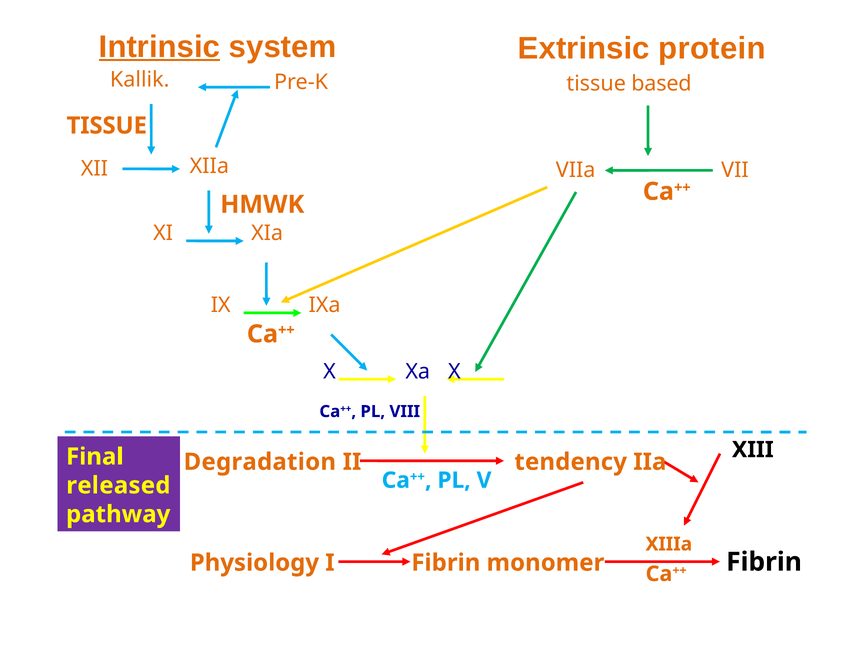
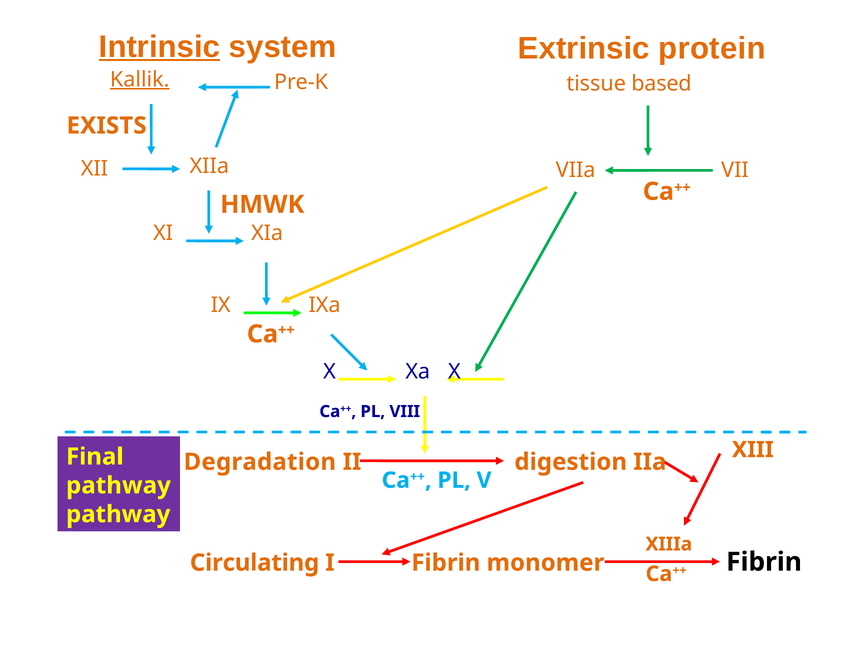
Kallik underline: none -> present (140, 80)
TISSUE: TISSUE -> EXISTS (107, 126)
XIII colour: black -> orange (753, 450)
tendency: tendency -> digestion (571, 462)
released: released -> pathway (118, 486)
Physiology: Physiology -> Circulating (255, 563)
